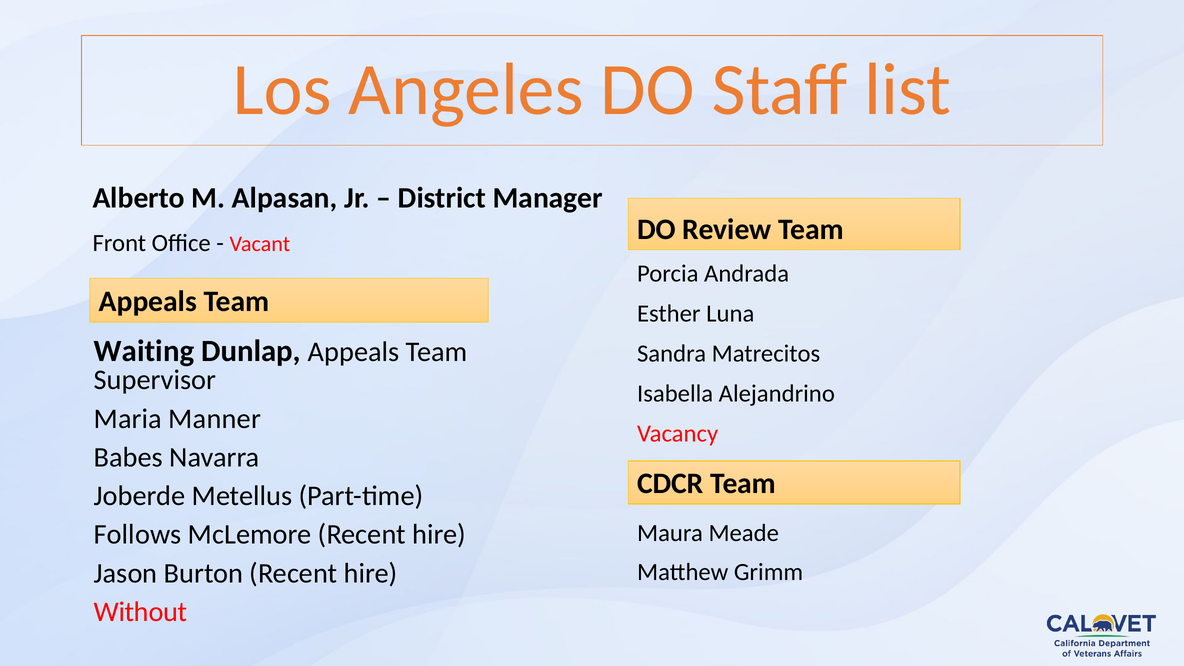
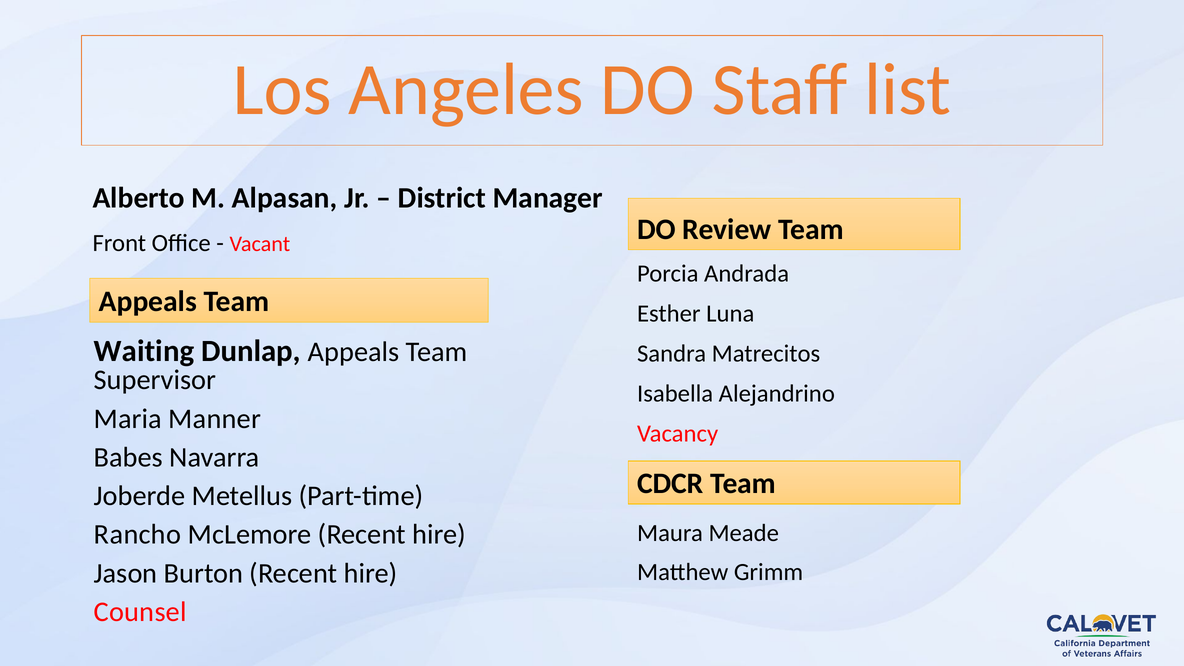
Follows: Follows -> Rancho (138, 535)
Without: Without -> Counsel (140, 612)
